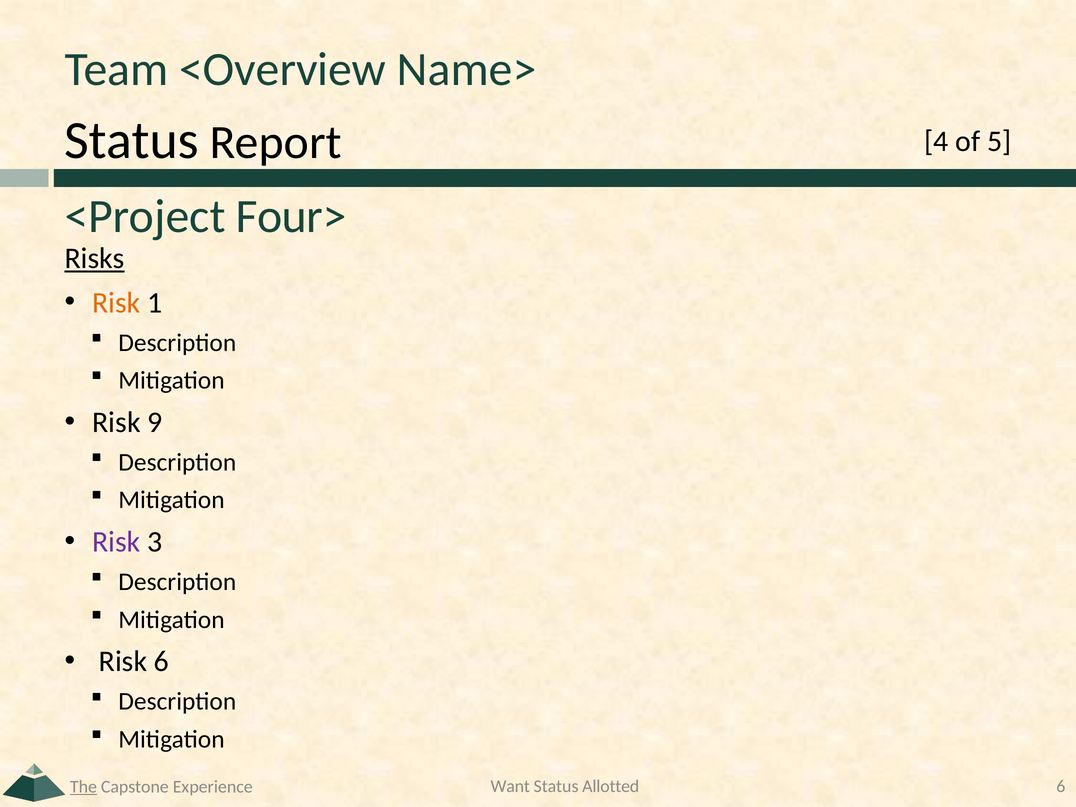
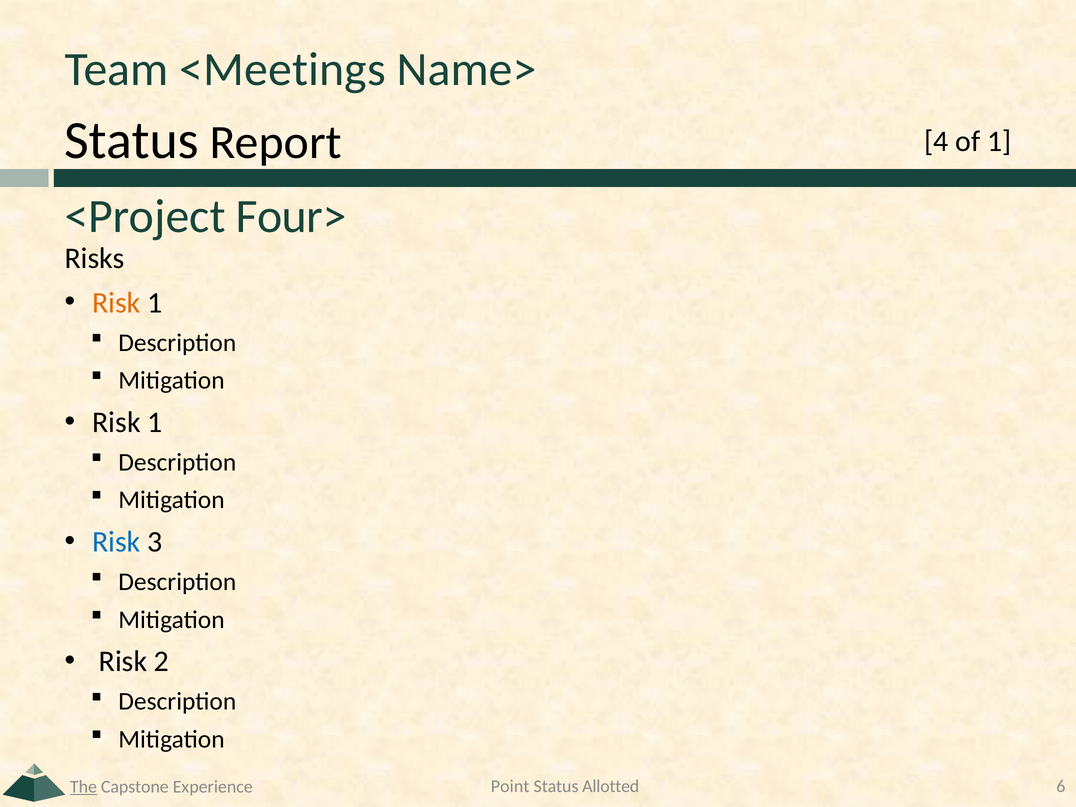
<Overview: <Overview -> <Meetings (283, 70)
of 5: 5 -> 1 (999, 141)
Risks underline: present -> none (94, 259)
9: 9 -> 1 (155, 422)
Risk colour: purple -> blue (116, 542)
Risk 6: 6 -> 2 (162, 662)
Want: Want -> Point (510, 787)
